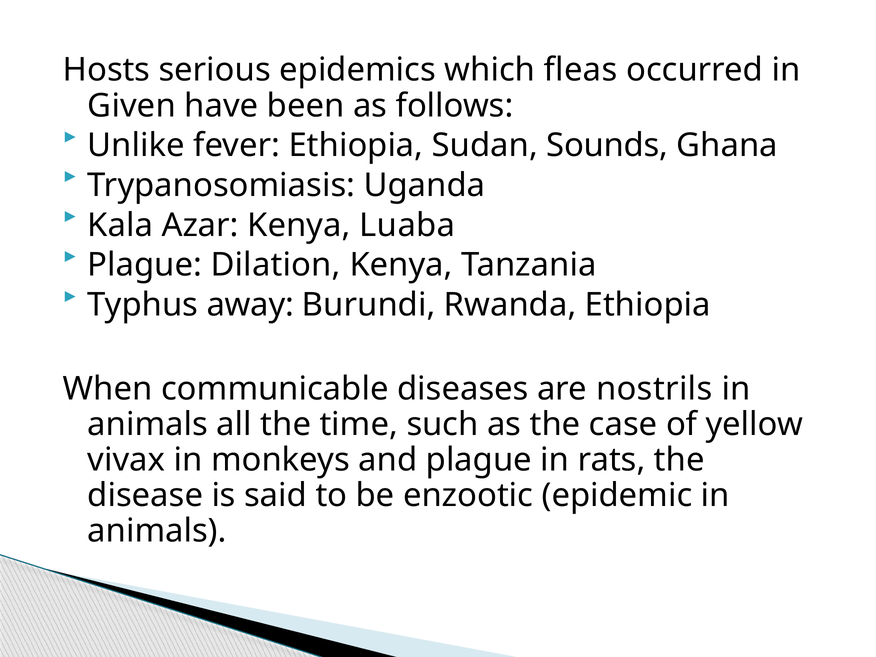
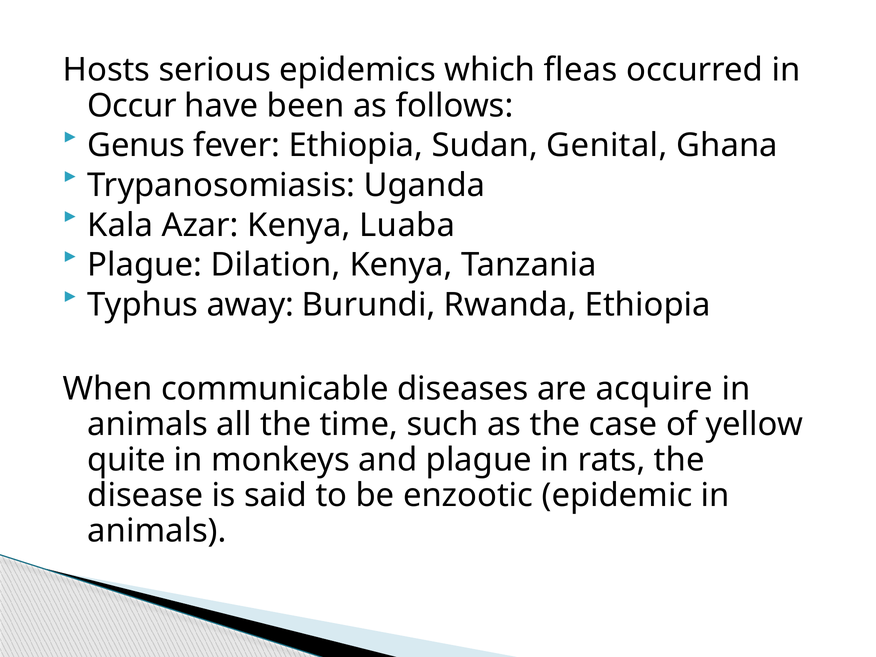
Given: Given -> Occur (132, 106)
Unlike: Unlike -> Genus (136, 146)
Sounds: Sounds -> Genital (607, 146)
nostrils: nostrils -> acquire (654, 389)
vivax: vivax -> quite (127, 460)
